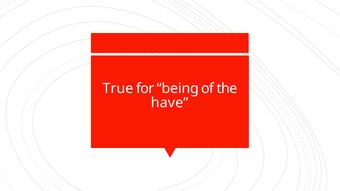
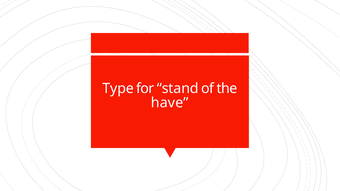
True: True -> Type (118, 89)
being: being -> stand (178, 89)
